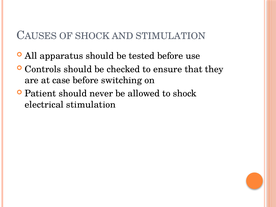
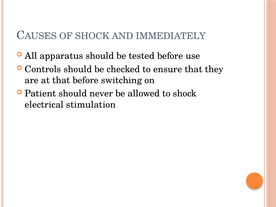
AND STIMULATION: STIMULATION -> IMMEDIATELY (171, 36)
at case: case -> that (61, 80)
